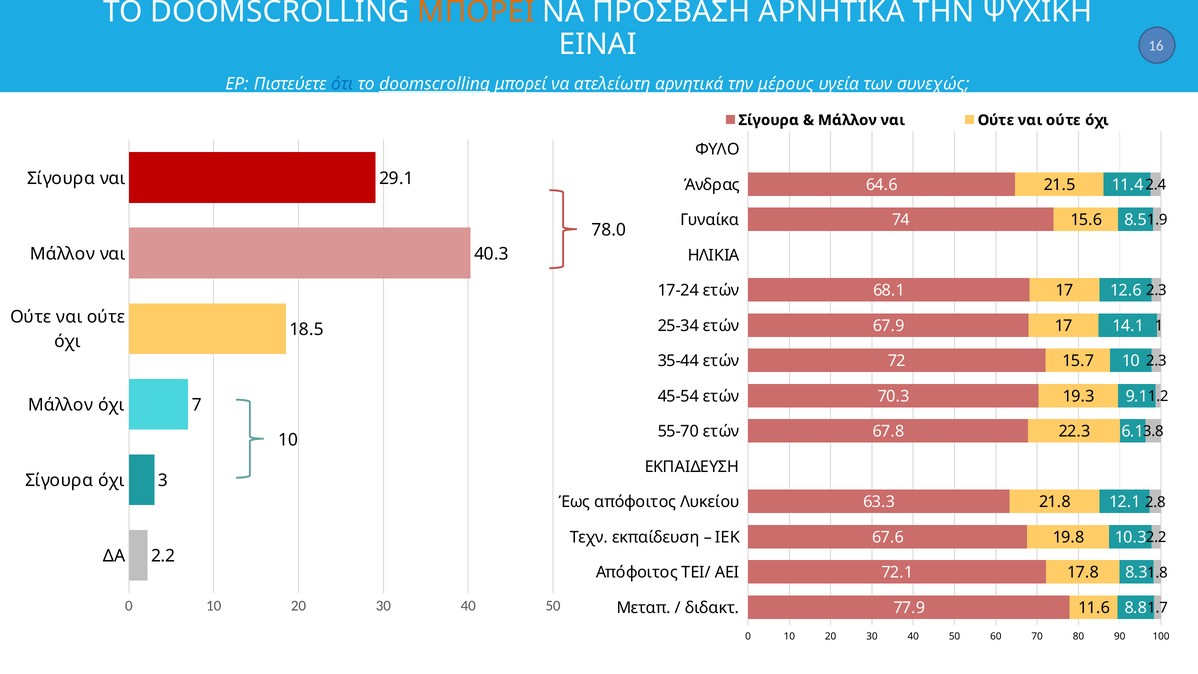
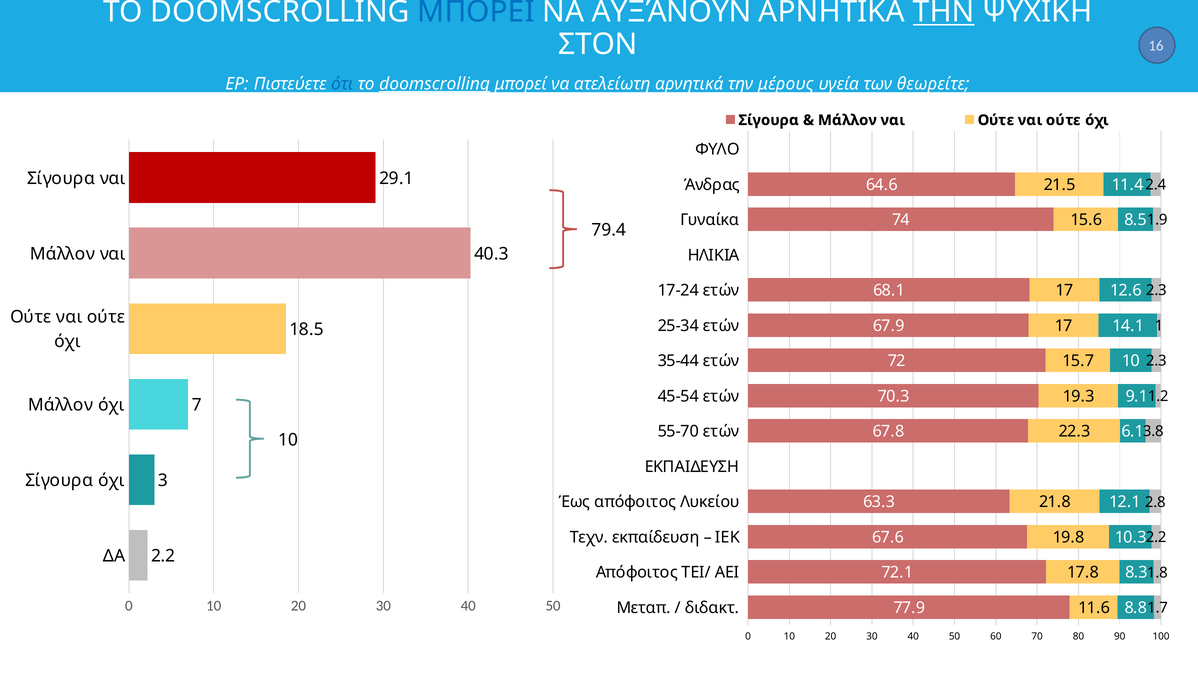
ΜΠΟΡΕΙ colour: orange -> blue (476, 12)
ΠΡΟΣΒΑΣΗ: ΠΡΟΣΒΑΣΗ -> ΑΥΞΆΝΟΥΝ (672, 12)
ΤΗΝ underline: none -> present (944, 12)
ΕΙΝΑΙ: ΕΙΝΑΙ -> ΣΤΟΝ (598, 44)
συνεχώς: συνεχώς -> θεωρείτε (933, 84)
78.0: 78.0 -> 79.4 (609, 230)
